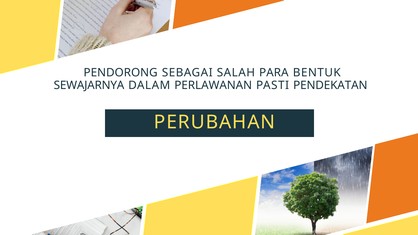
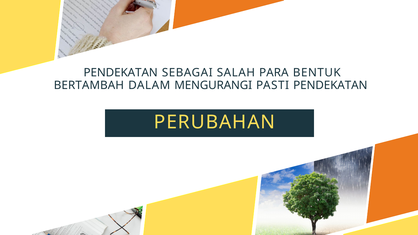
PENDORONG: PENDORONG -> PENDEKATAN (121, 73)
SEWAJARNYA: SEWAJARNYA -> BERTAMBAH (89, 85)
PERLAWANAN: PERLAWANAN -> MENGURANGI (213, 85)
